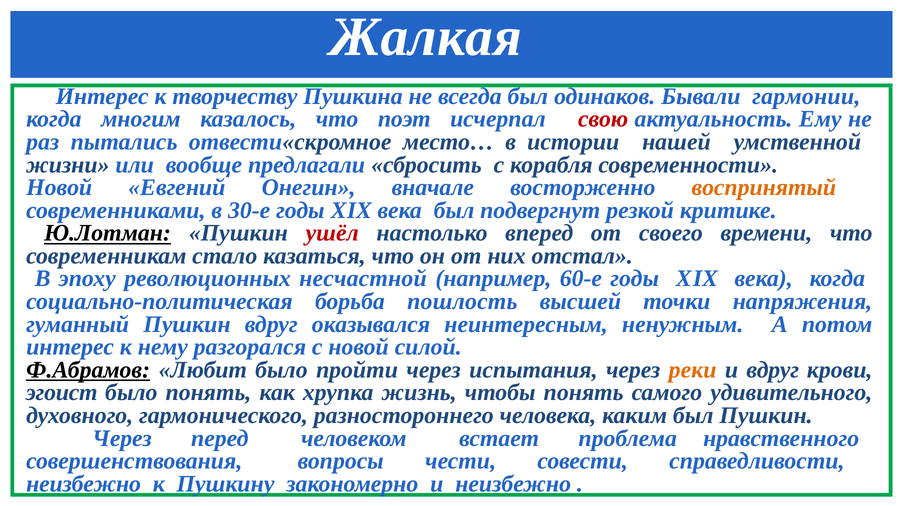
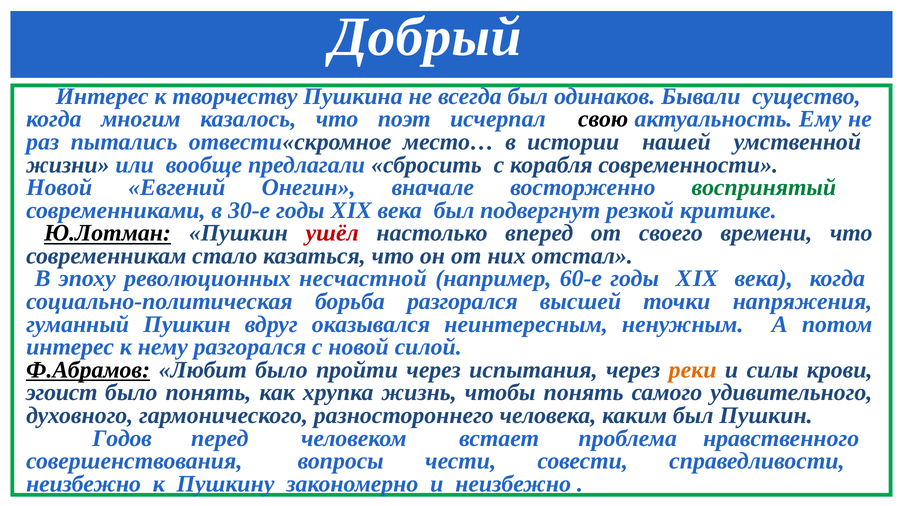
Жалкая: Жалкая -> Добрый (426, 37)
гармонии: гармонии -> существо (806, 96)
свою colour: red -> black (603, 119)
воспринятый colour: orange -> green (764, 188)
борьба пошлость: пошлость -> разгорался (462, 302)
и вдруг: вдруг -> силы (773, 370)
Через: Через -> Годов (122, 439)
